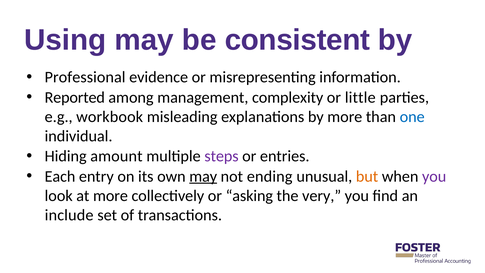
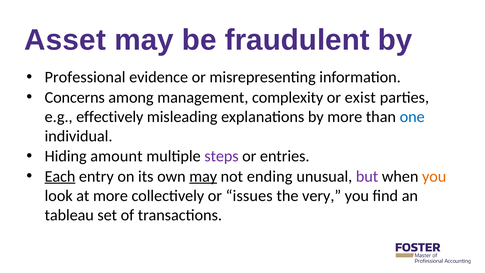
Using: Using -> Asset (65, 40)
consistent: consistent -> fraudulent (297, 40)
Reported: Reported -> Concerns (75, 97)
little: little -> exist (360, 97)
workbook: workbook -> effectively (110, 117)
Each underline: none -> present (60, 176)
but colour: orange -> purple (367, 176)
you colour: purple -> orange (434, 176)
asking: asking -> issues (249, 196)
include: include -> tableau (69, 215)
